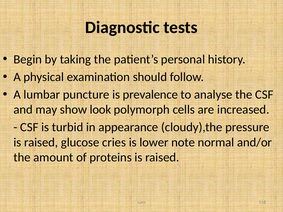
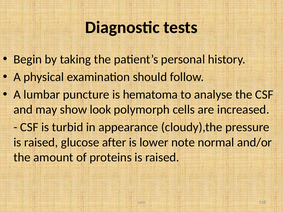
prevalence: prevalence -> hematoma (150, 95)
cries: cries -> after (114, 142)
